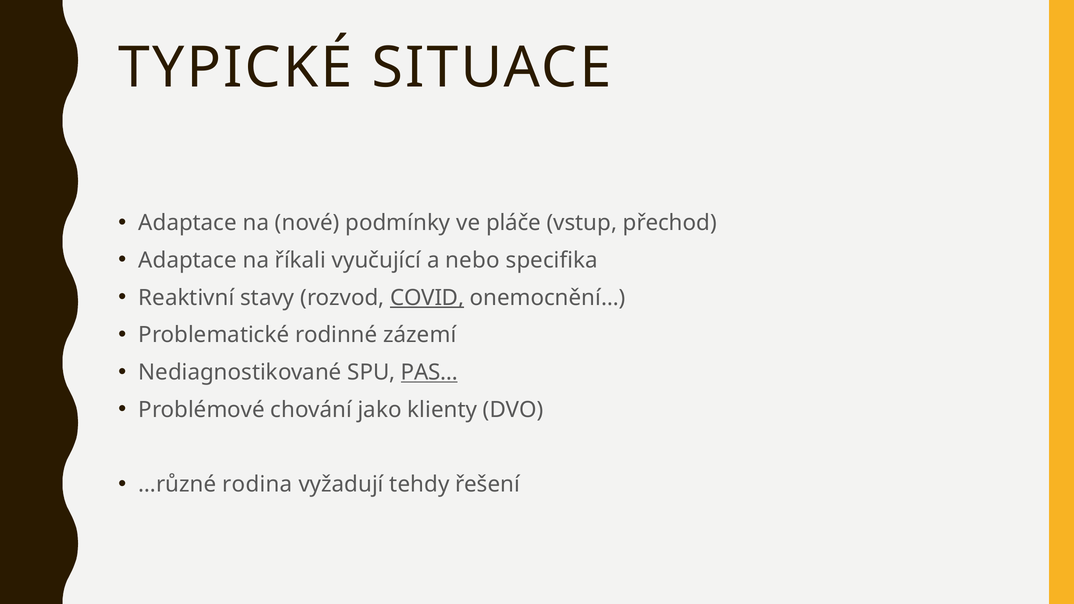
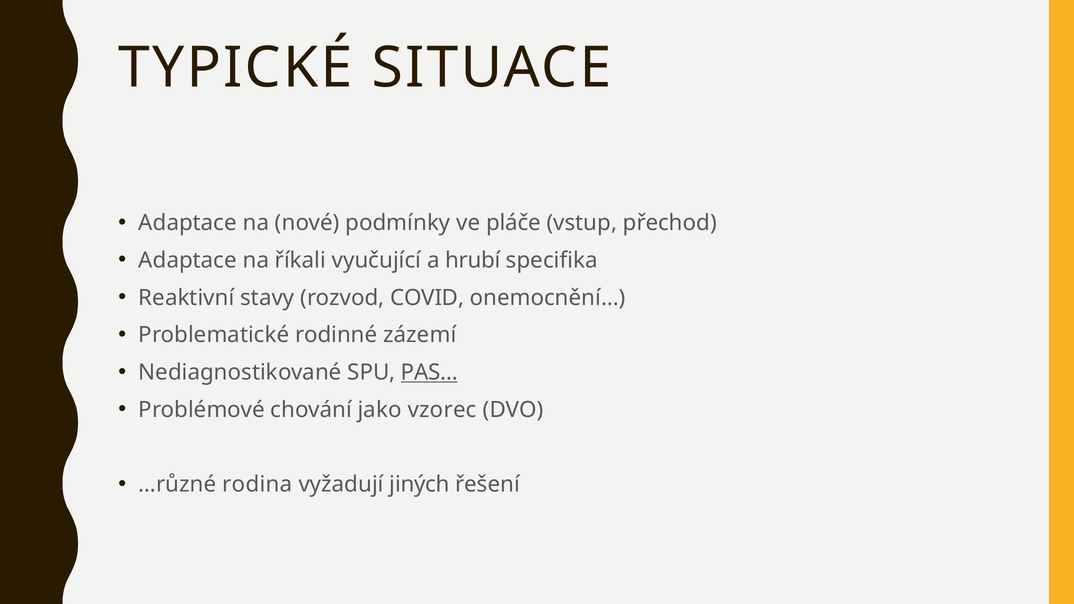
nebo: nebo -> hrubí (473, 260)
COVID underline: present -> none (427, 298)
klienty: klienty -> vzorec (442, 410)
tehdy: tehdy -> jiných (420, 485)
